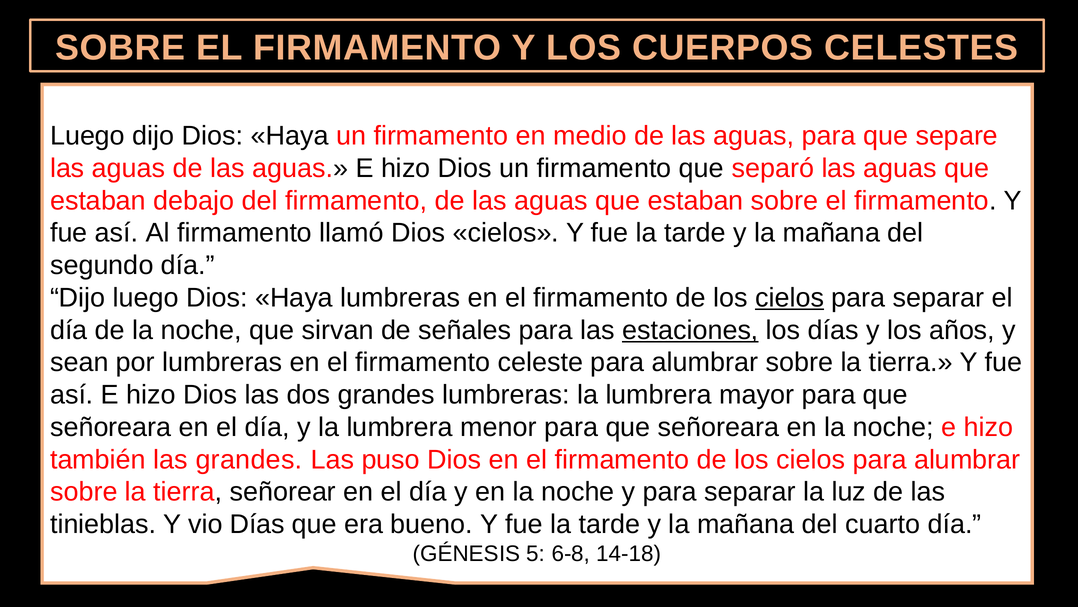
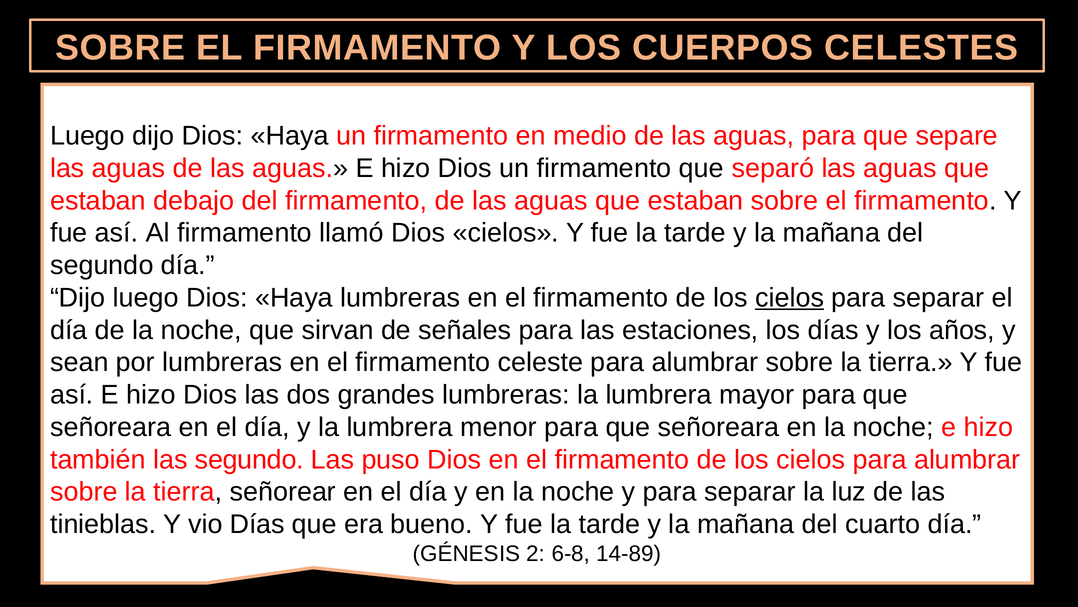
estaciones underline: present -> none (690, 330)
las grandes: grandes -> segundo (249, 459)
5: 5 -> 2 (536, 553)
14-18: 14-18 -> 14-89 (629, 553)
